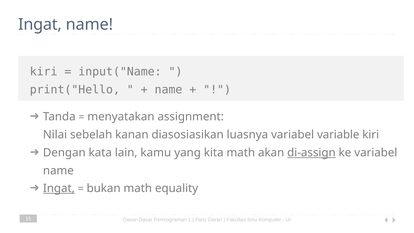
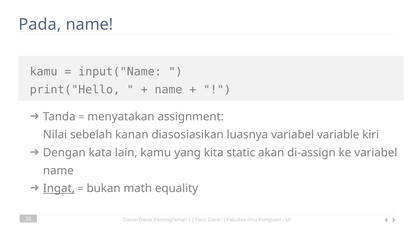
Ingat: Ingat -> Pada (40, 25)
kiri: kiri -> kamu (44, 72)
kita math: math -> static (241, 153)
di-assign underline: present -> none (311, 153)
